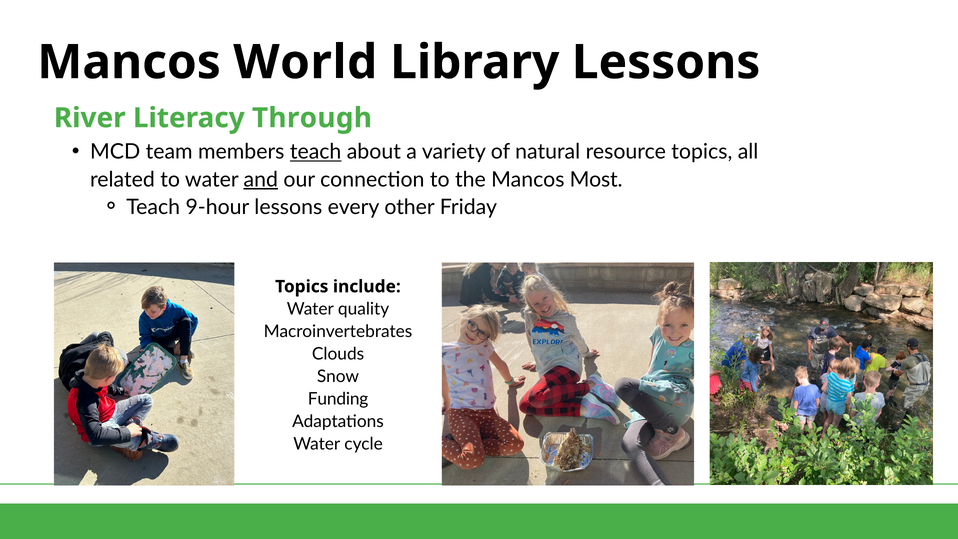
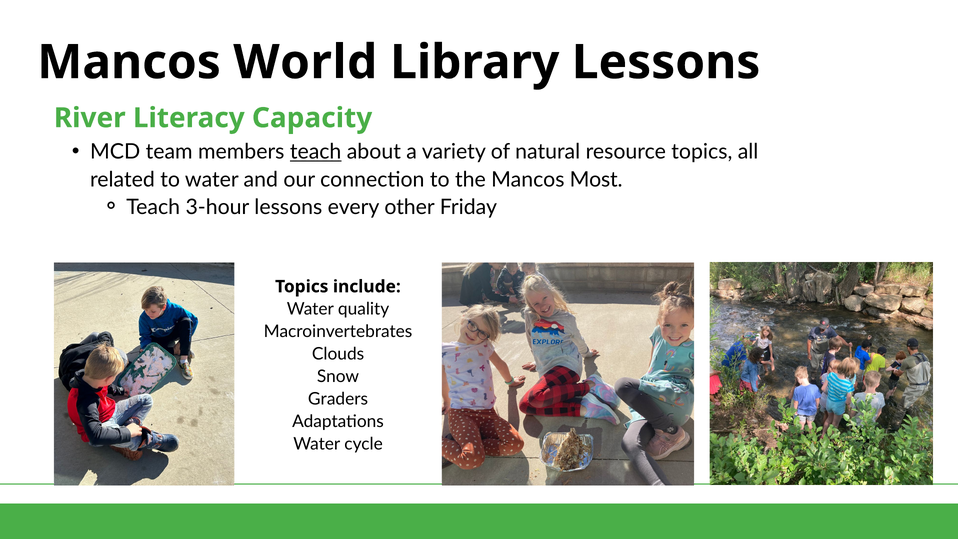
Through: Through -> Capacity (312, 118)
and underline: present -> none (261, 179)
9-hour: 9-hour -> 3-hour (217, 207)
Funding: Funding -> Graders (338, 399)
